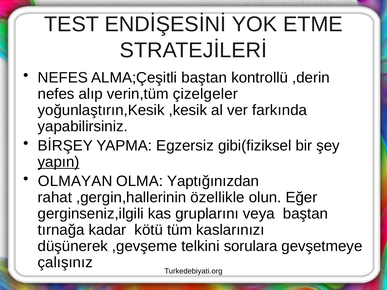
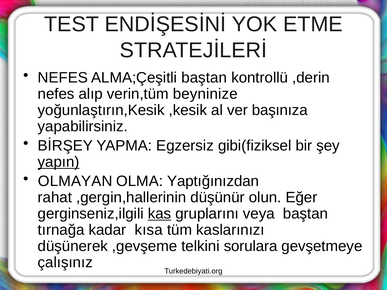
çizelgeler: çizelgeler -> beyninize (205, 94)
farkında: farkında -> başınıza (280, 110)
özellikle: özellikle -> düşünür (218, 198)
kas underline: none -> present (160, 214)
kötü: kötü -> kısa (149, 230)
